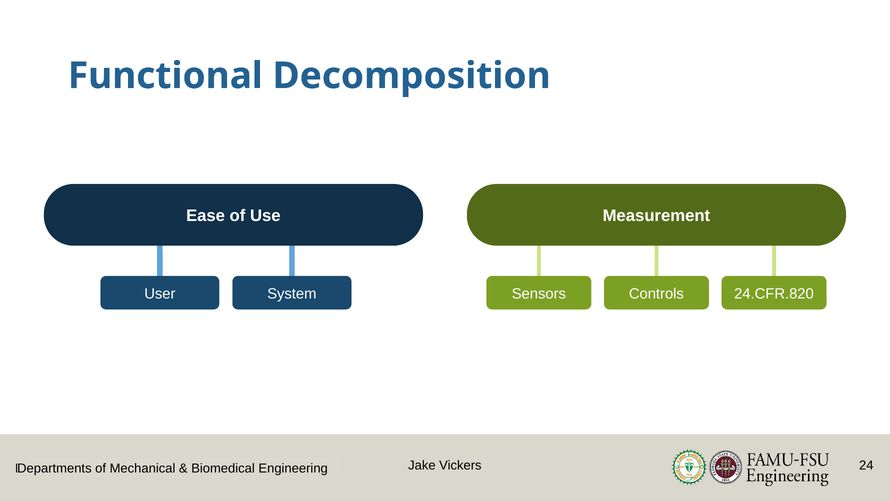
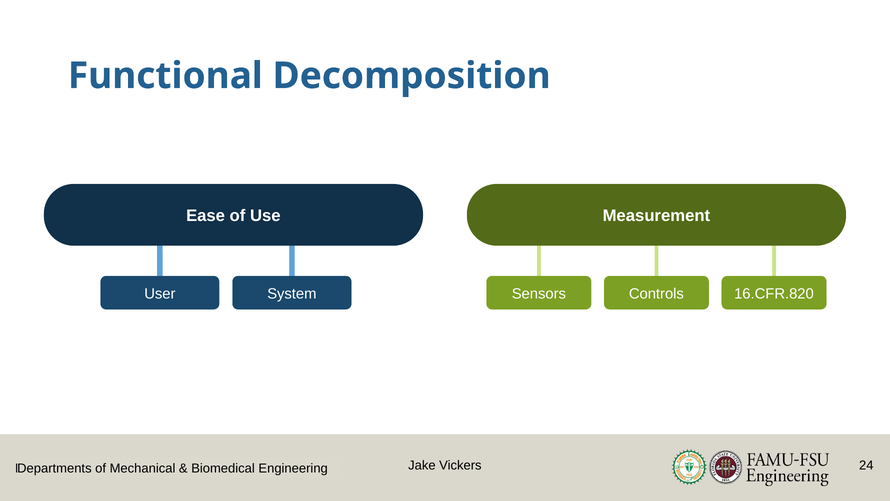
24.CFR.820: 24.CFR.820 -> 16.CFR.820 (774, 293)
